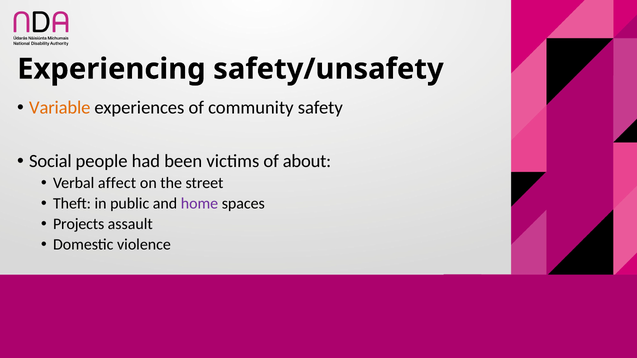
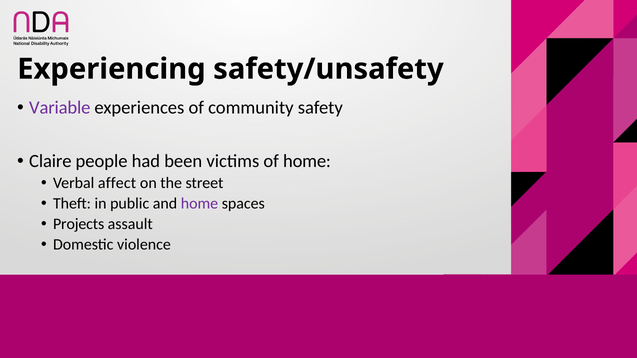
Variable colour: orange -> purple (60, 108)
Social: Social -> Claire (50, 161)
of about: about -> home (307, 161)
